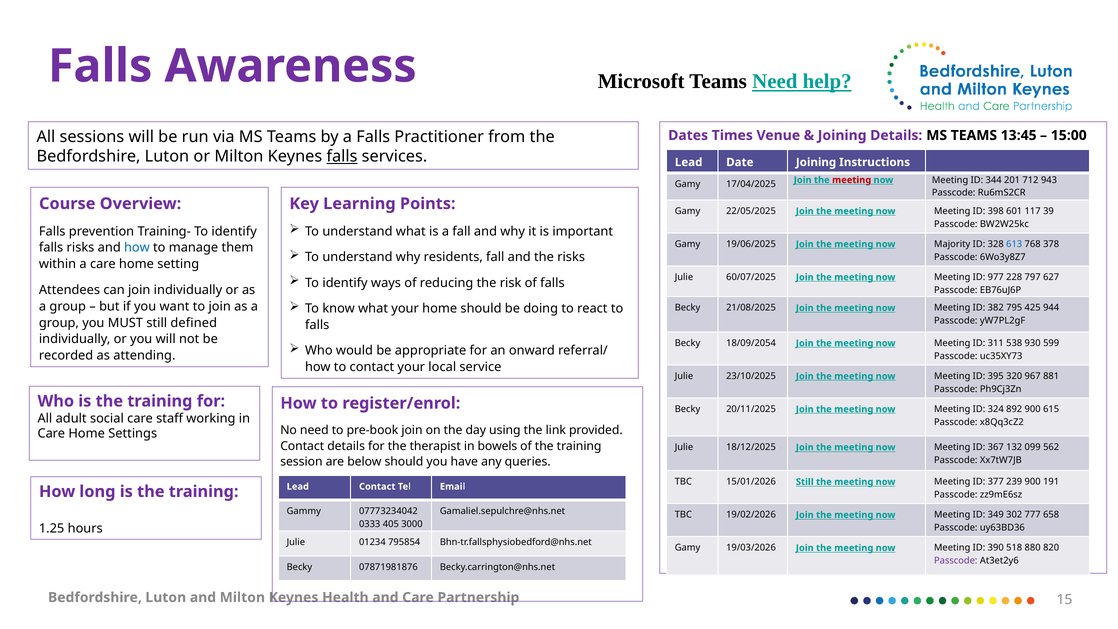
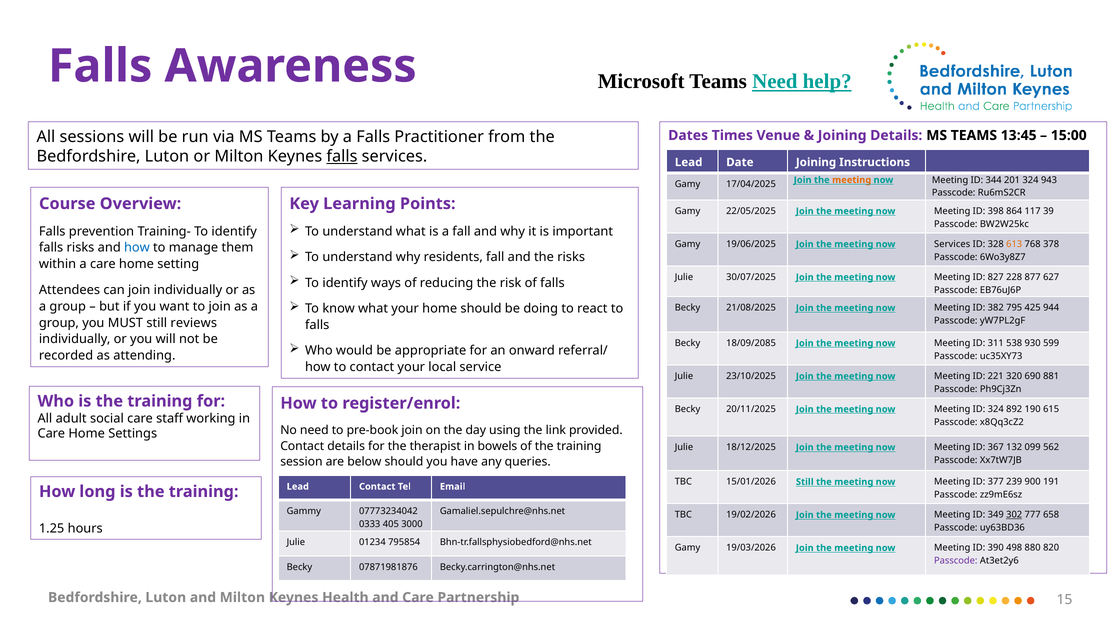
meeting colour: red -> orange (852, 180)
201 712: 712 -> 324 (1031, 180)
601: 601 -> 864 (1014, 211)
now Majority: Majority -> Services (952, 244)
613 colour: blue -> orange (1014, 244)
60/07/2025: 60/07/2025 -> 30/07/2025 (751, 277)
977: 977 -> 827 (996, 277)
797: 797 -> 877 (1033, 277)
defined: defined -> reviews (194, 323)
18/09/2054: 18/09/2054 -> 18/09/2085 (751, 343)
395: 395 -> 221 (996, 376)
967: 967 -> 690 (1033, 376)
892 900: 900 -> 190 (1033, 409)
302 underline: none -> present (1014, 515)
518: 518 -> 498 (1014, 548)
